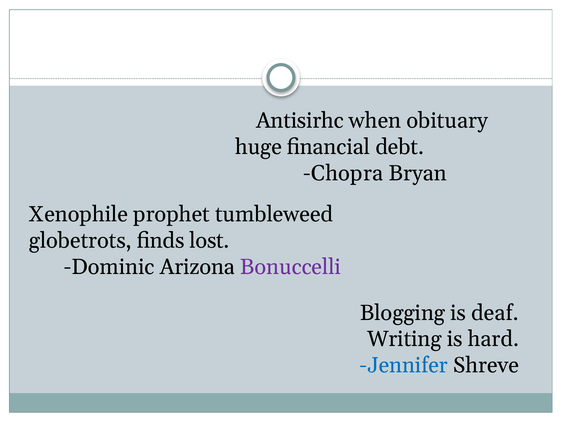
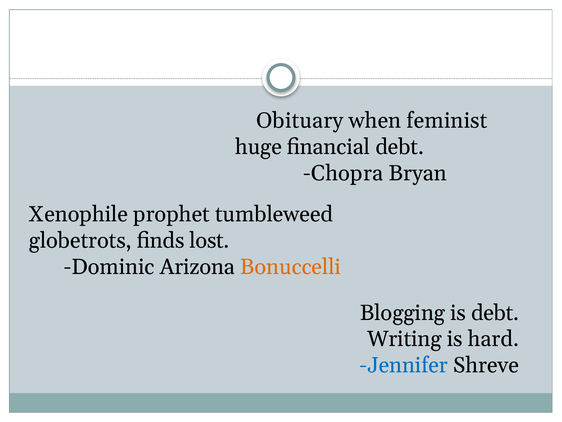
Antisirhc: Antisirhc -> Obituary (300, 120)
obituary: obituary -> feminist (447, 120)
Bonuccelli colour: purple -> orange (291, 267)
is deaf: deaf -> debt (495, 312)
